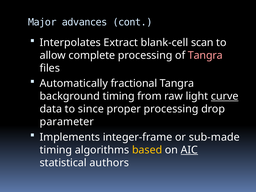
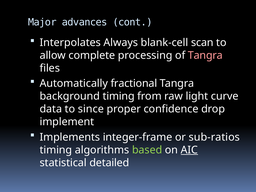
Extract: Extract -> Always (121, 43)
curve underline: present -> none (225, 96)
proper processing: processing -> confidence (171, 109)
parameter: parameter -> implement (67, 122)
sub-made: sub-made -> sub-ratios (214, 137)
based colour: yellow -> light green (147, 150)
authors: authors -> detailed (109, 163)
